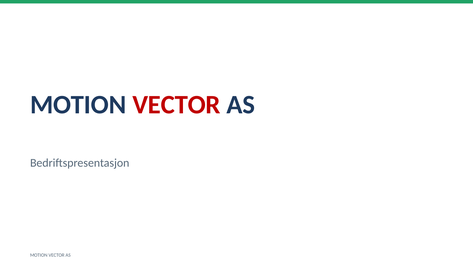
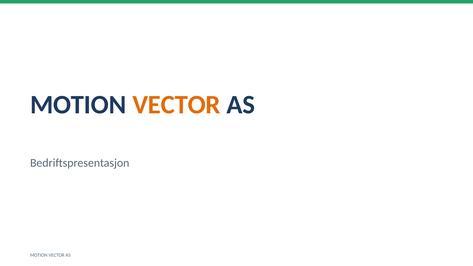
VECTOR colour: red -> orange (176, 105)
